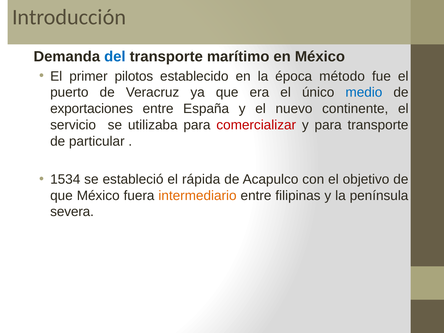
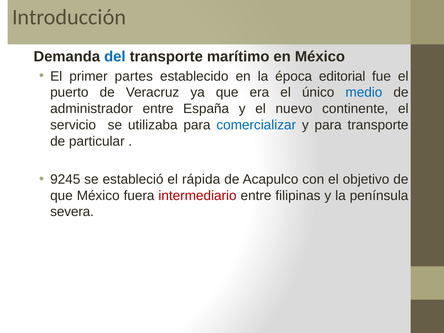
pilotos: pilotos -> partes (134, 76)
método: método -> editorial (342, 76)
exportaciones: exportaciones -> administrador (92, 109)
comercializar colour: red -> blue (256, 125)
1534: 1534 -> 9245 (65, 179)
intermediario colour: orange -> red (198, 196)
